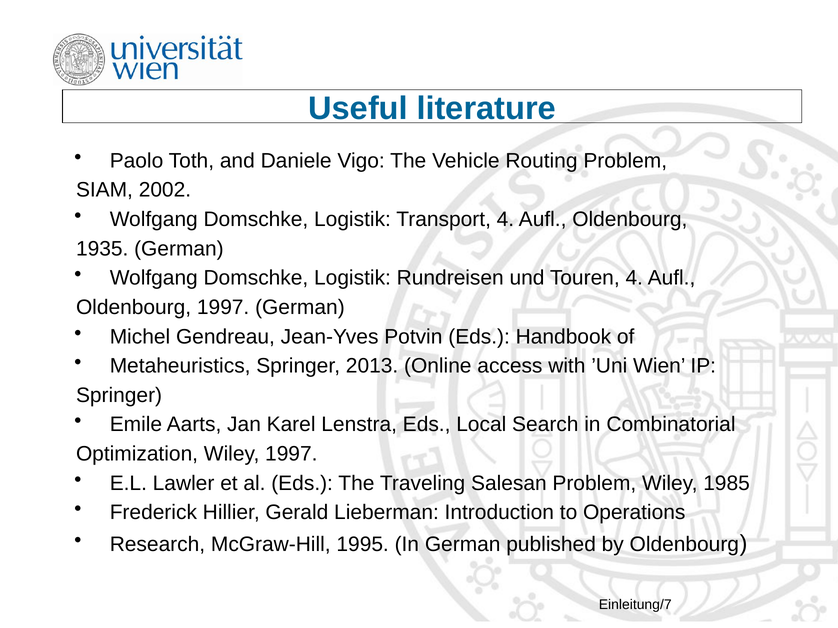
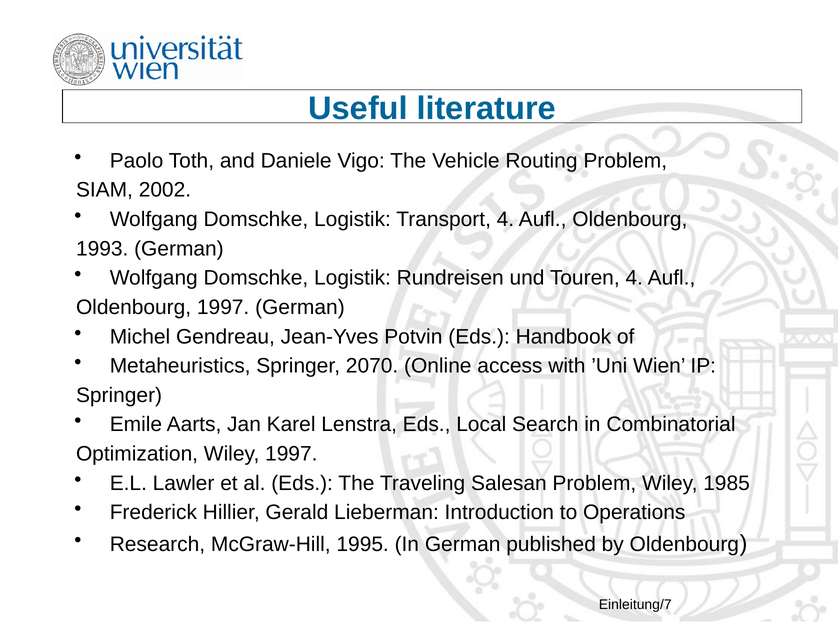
1935: 1935 -> 1993 (102, 249)
2013: 2013 -> 2070 (372, 366)
